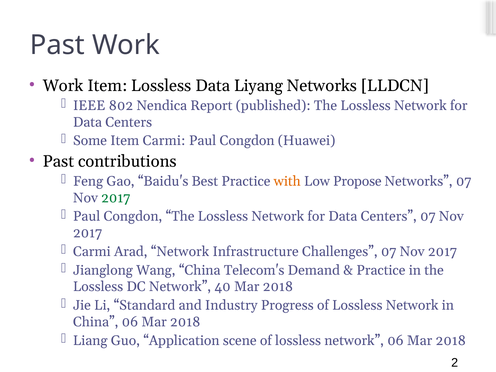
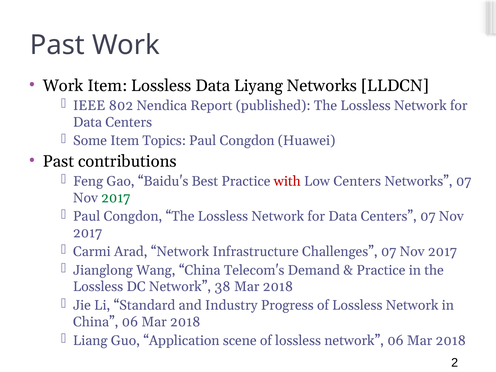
Item Carmi: Carmi -> Topics (164, 141)
with colour: orange -> red (287, 181)
Low Propose: Propose -> Centers (357, 181)
40: 40 -> 38 (223, 287)
